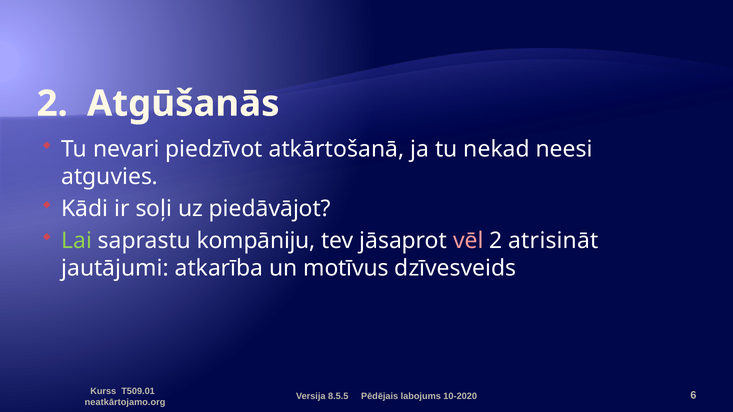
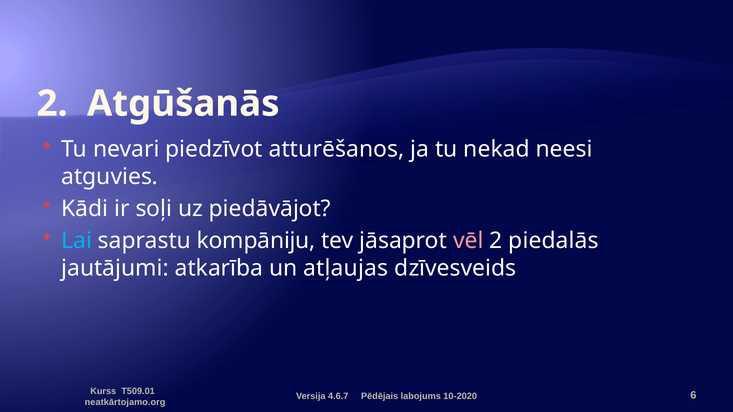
atkārtošanā: atkārtošanā -> atturēšanos (337, 149)
Lai colour: light green -> light blue (77, 241)
atrisināt: atrisināt -> piedalās (554, 241)
motīvus: motīvus -> atļaujas (346, 268)
8.5.5: 8.5.5 -> 4.6.7 (338, 397)
